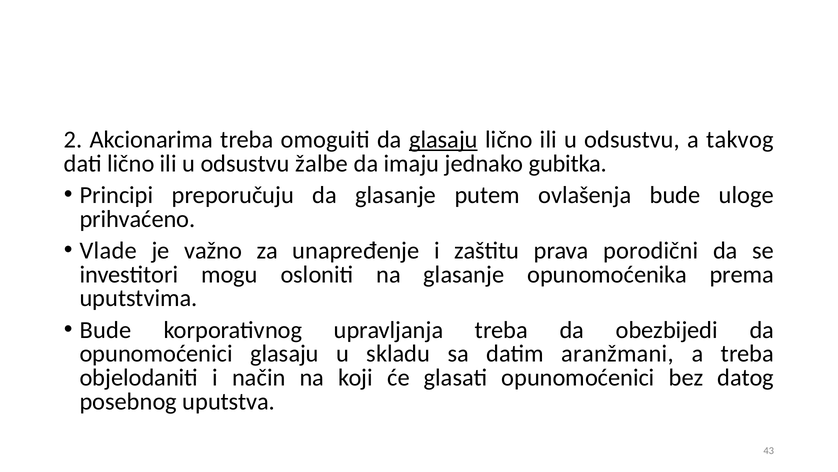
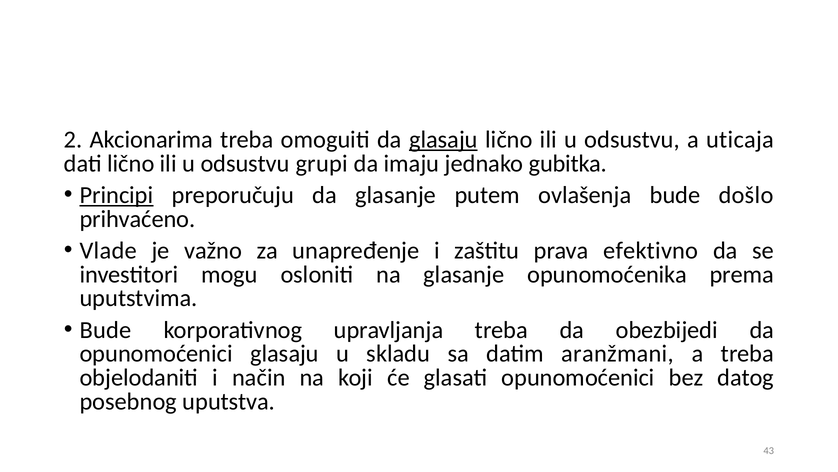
takvog: takvog -> uticaja (740, 140)
žalbe: žalbe -> grupi (322, 163)
Principi underline: none -> present (116, 195)
uloge: uloge -> došlo (746, 195)
porodični: porodični -> efektivno (651, 250)
